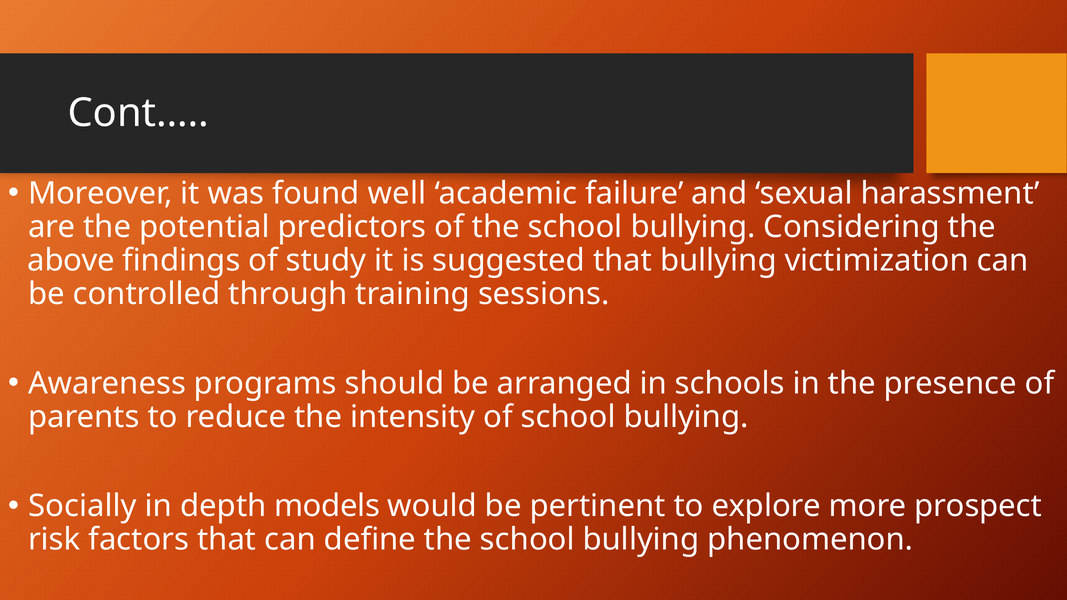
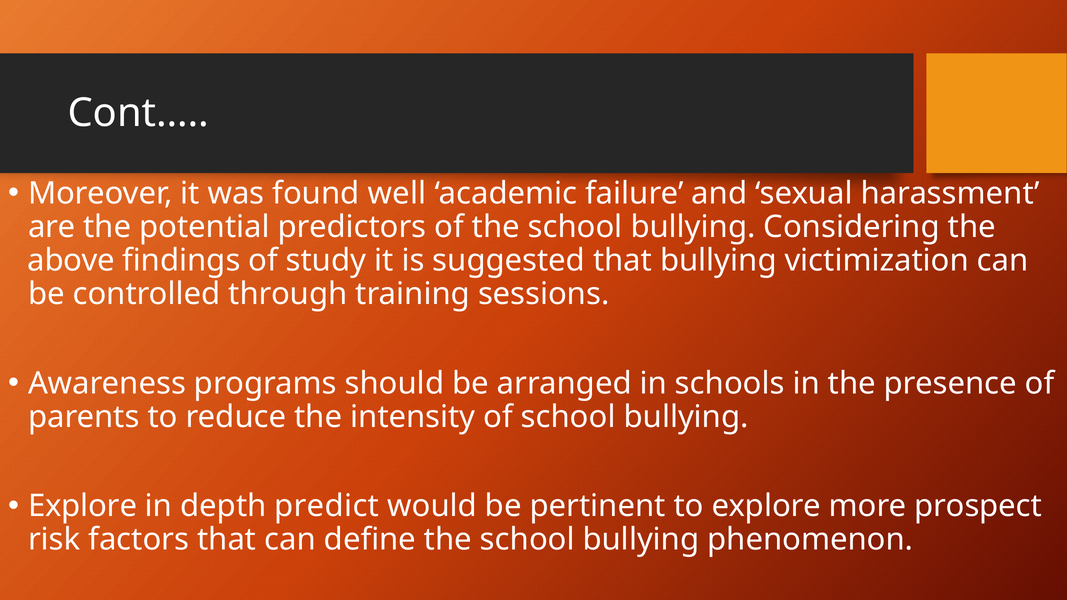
Socially: Socially -> Explore (83, 506)
models: models -> predict (327, 506)
